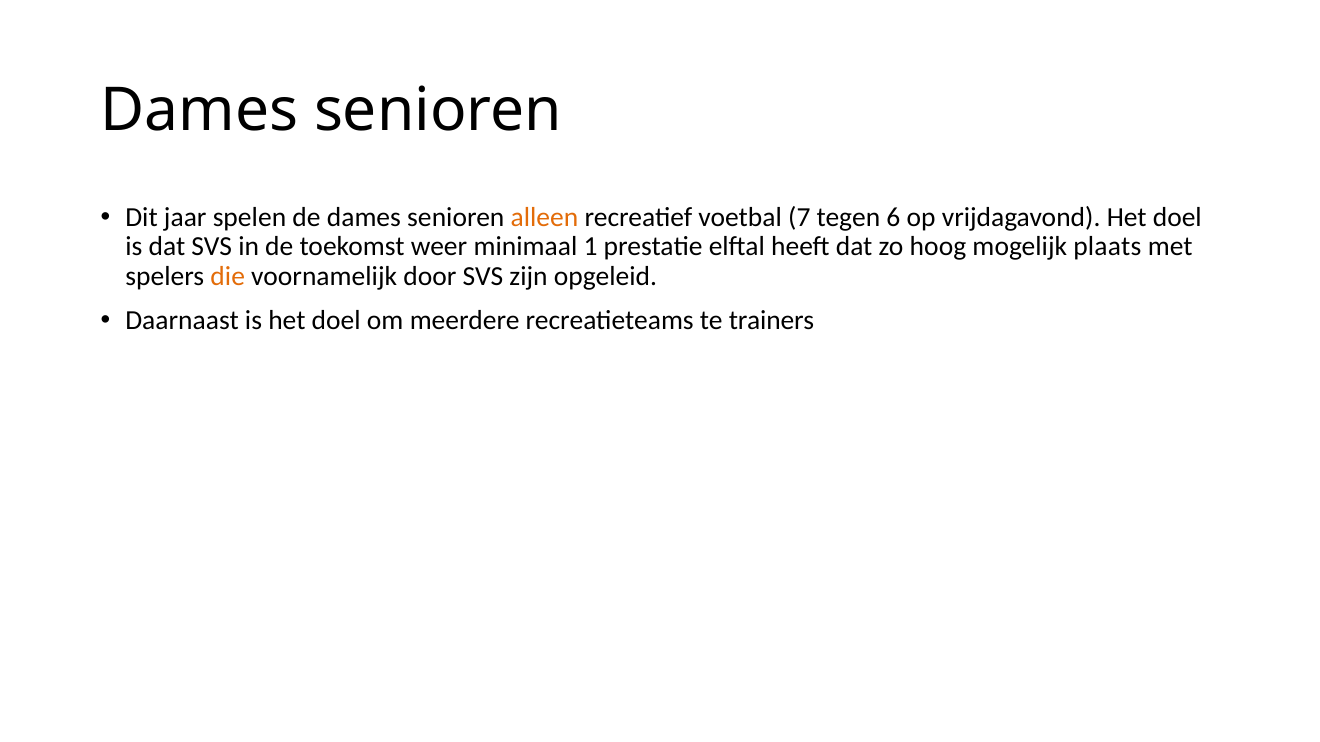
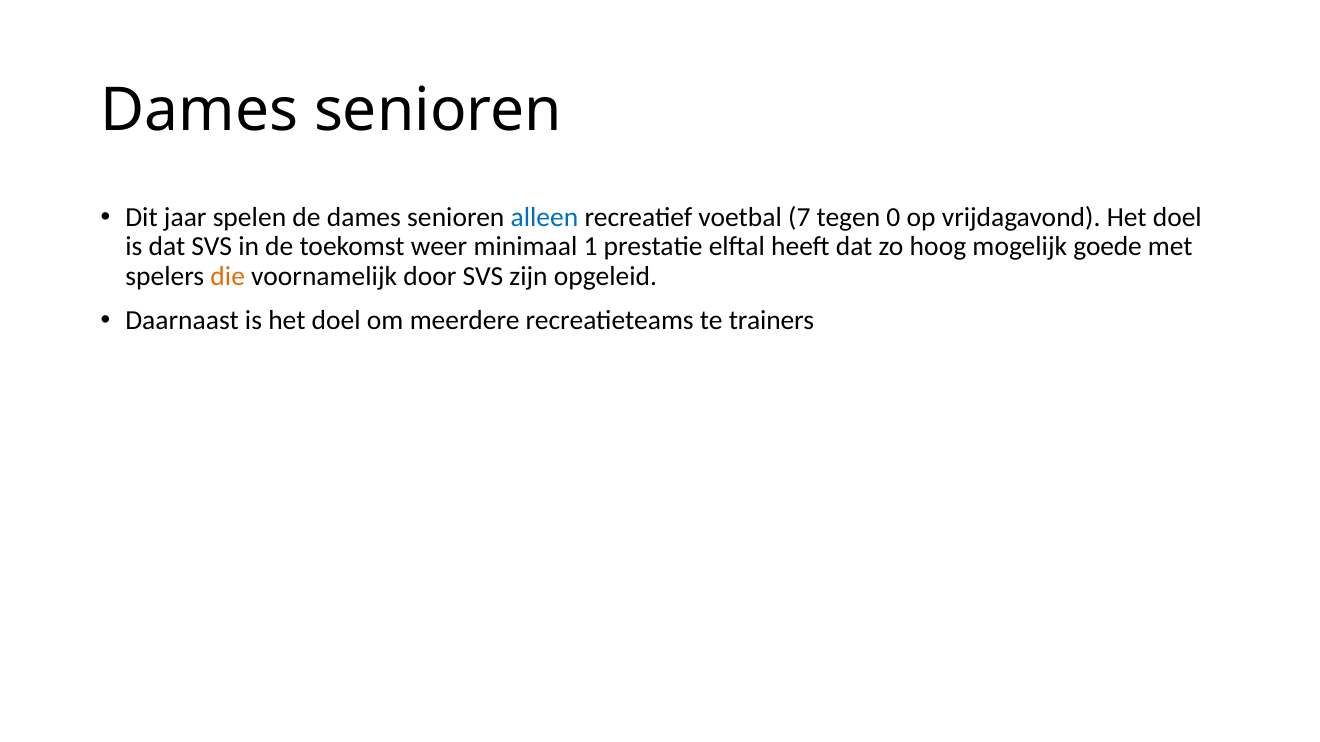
alleen colour: orange -> blue (544, 217)
6: 6 -> 0 (893, 217)
plaats: plaats -> goede (1108, 247)
